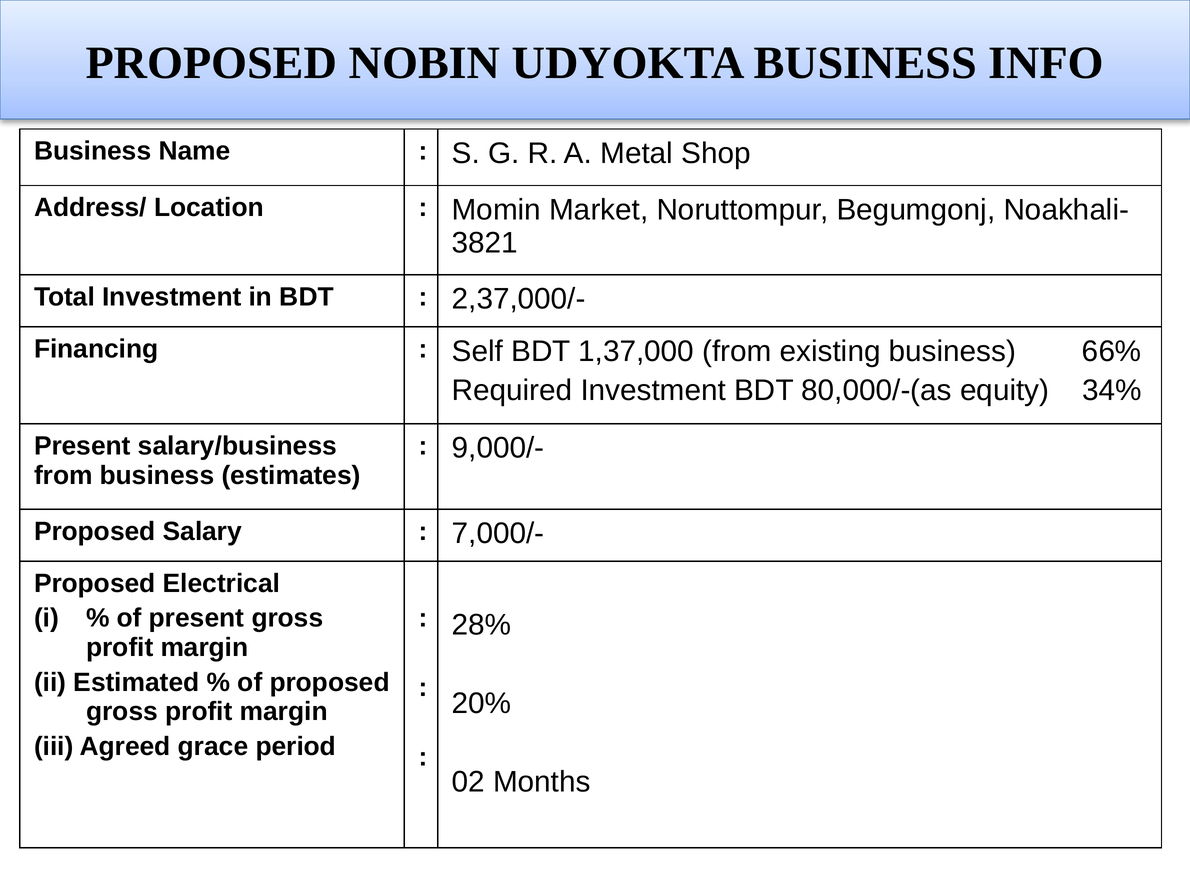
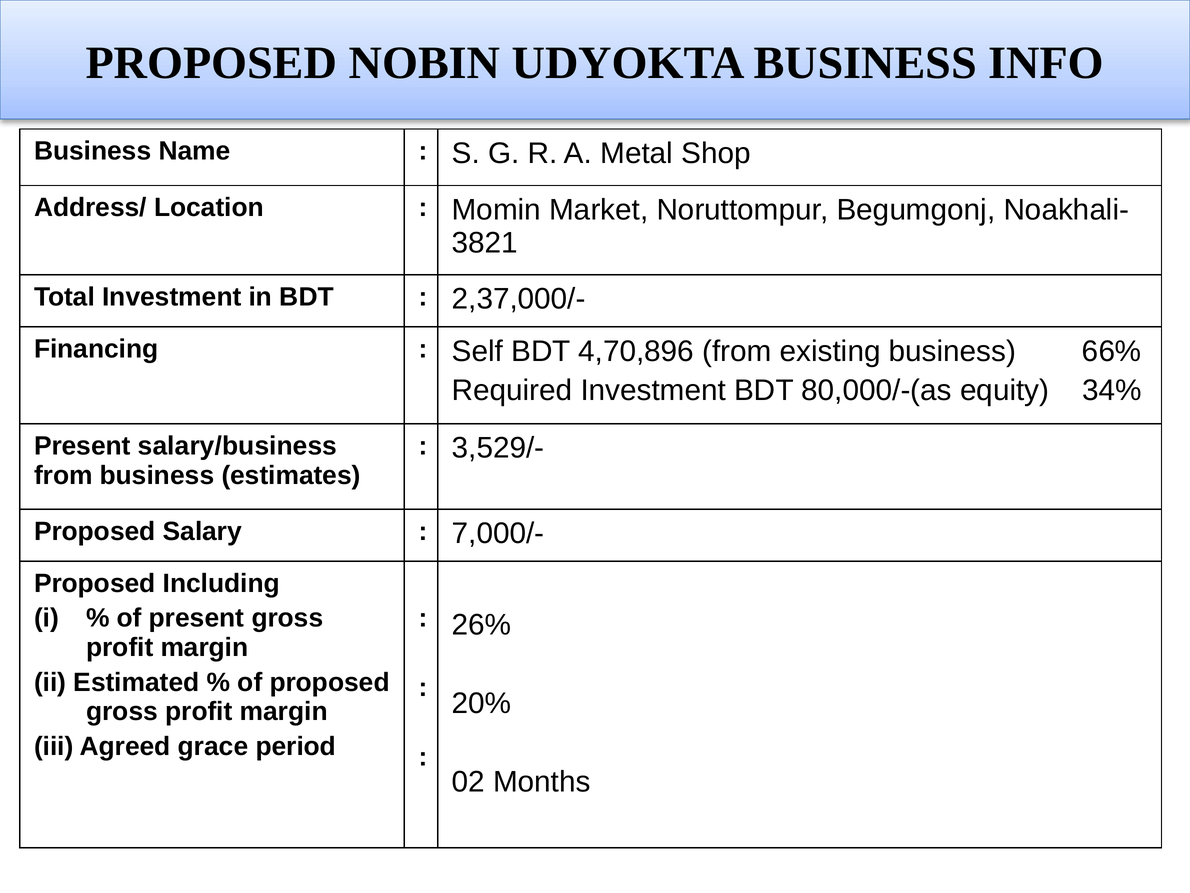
1,37,000: 1,37,000 -> 4,70,896 (636, 351)
9,000/-: 9,000/- -> 3,529/- (498, 448)
Electrical: Electrical -> Including (221, 583)
28%: 28% -> 26% (482, 625)
